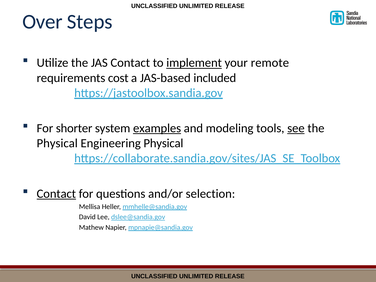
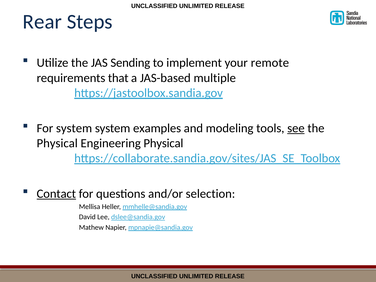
Over: Over -> Rear (42, 22)
JAS Contact: Contact -> Sending (130, 63)
implement underline: present -> none (194, 63)
cost: cost -> that (118, 78)
included: included -> multiple (215, 78)
For shorter: shorter -> system (74, 128)
examples underline: present -> none (157, 128)
